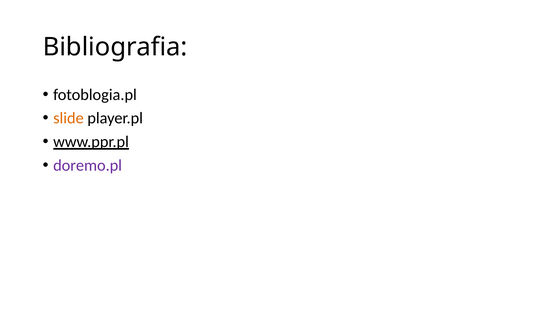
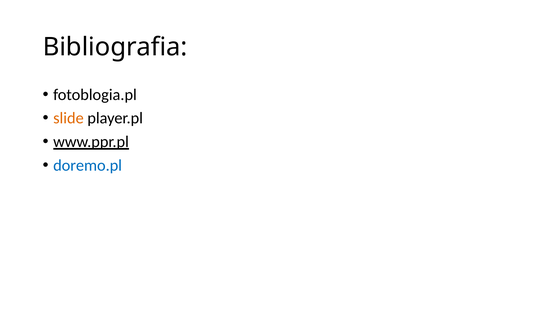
doremo.pl colour: purple -> blue (88, 165)
